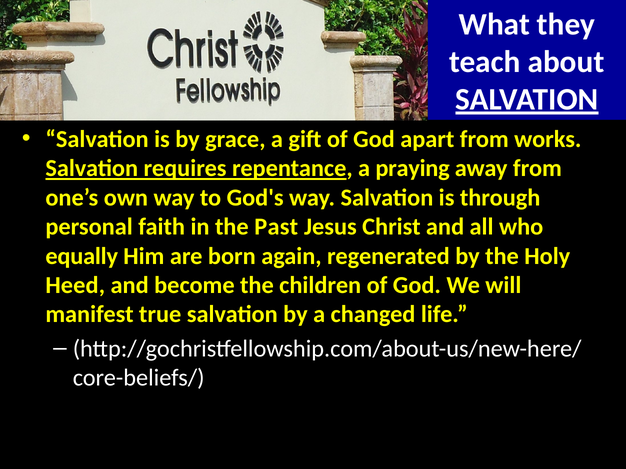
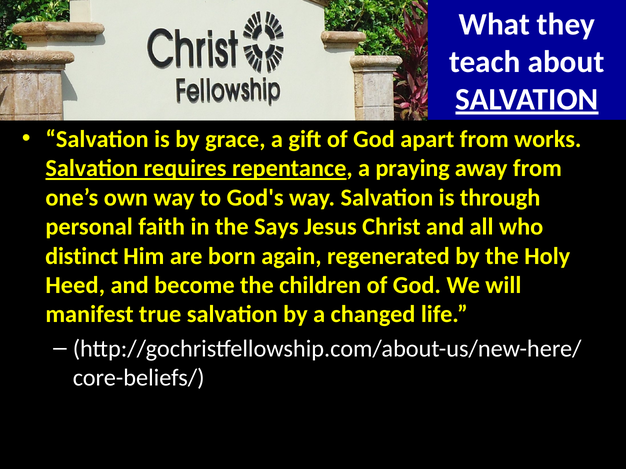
Past: Past -> Says (276, 227)
equally: equally -> distinct (82, 256)
